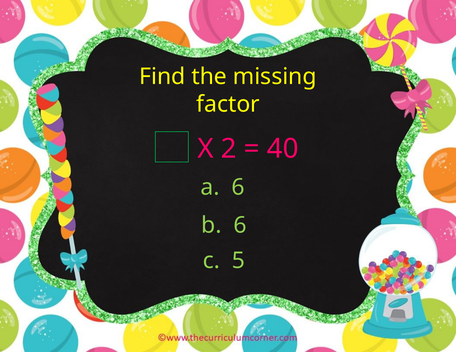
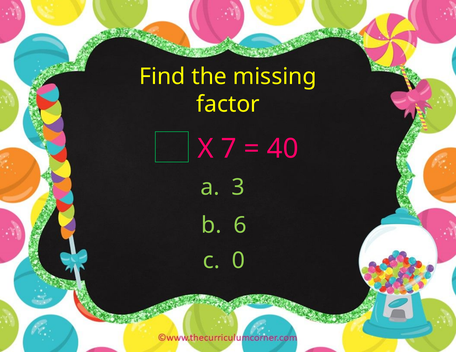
2: 2 -> 7 (229, 149)
a 6: 6 -> 3 (238, 187)
5: 5 -> 0 (239, 261)
